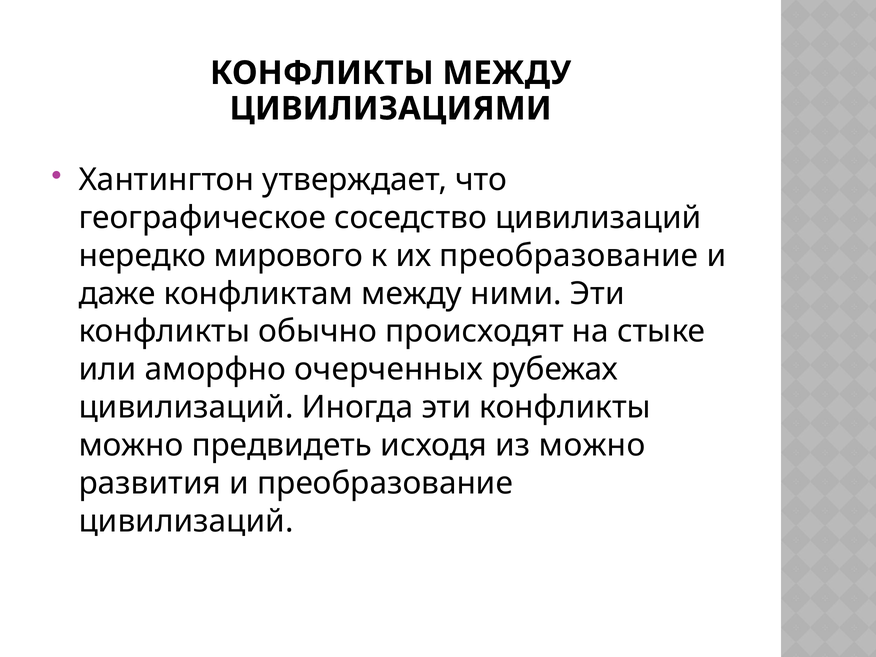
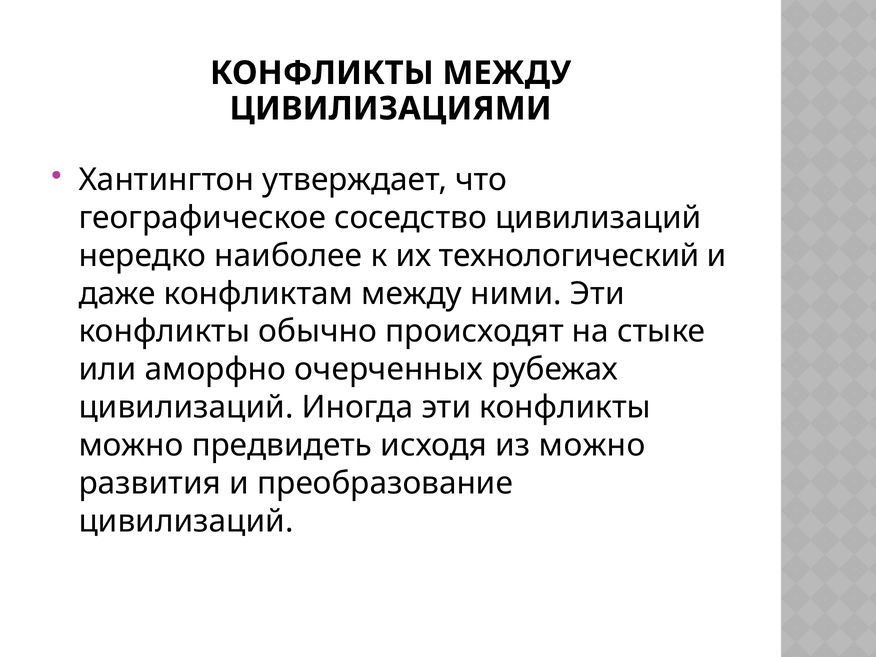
мирового: мирового -> наиболее (288, 256)
их преобразование: преобразование -> технологический (569, 256)
